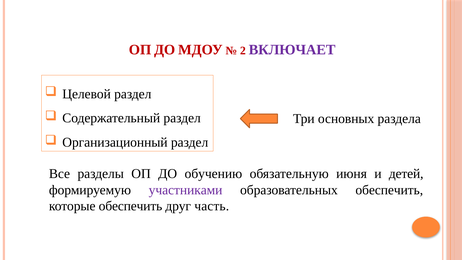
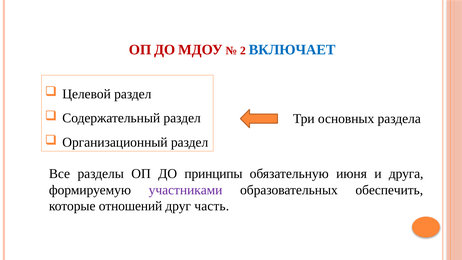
ВКЛЮЧАЕТ colour: purple -> blue (292, 50)
обучению: обучению -> принципы (213, 174)
детей: детей -> друга (406, 174)
которые обеспечить: обеспечить -> отношений (131, 206)
